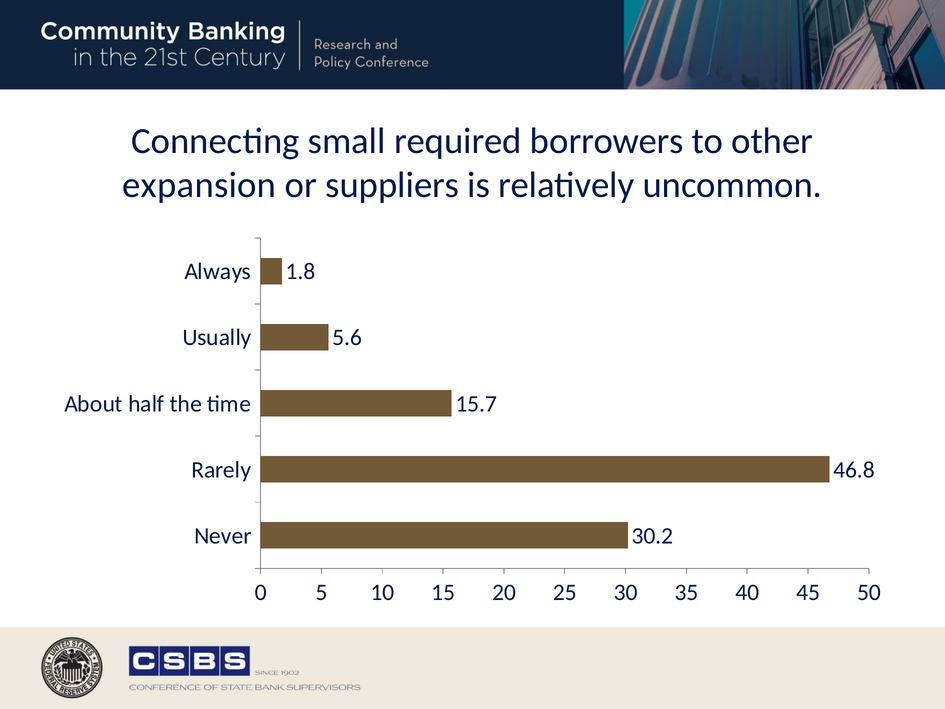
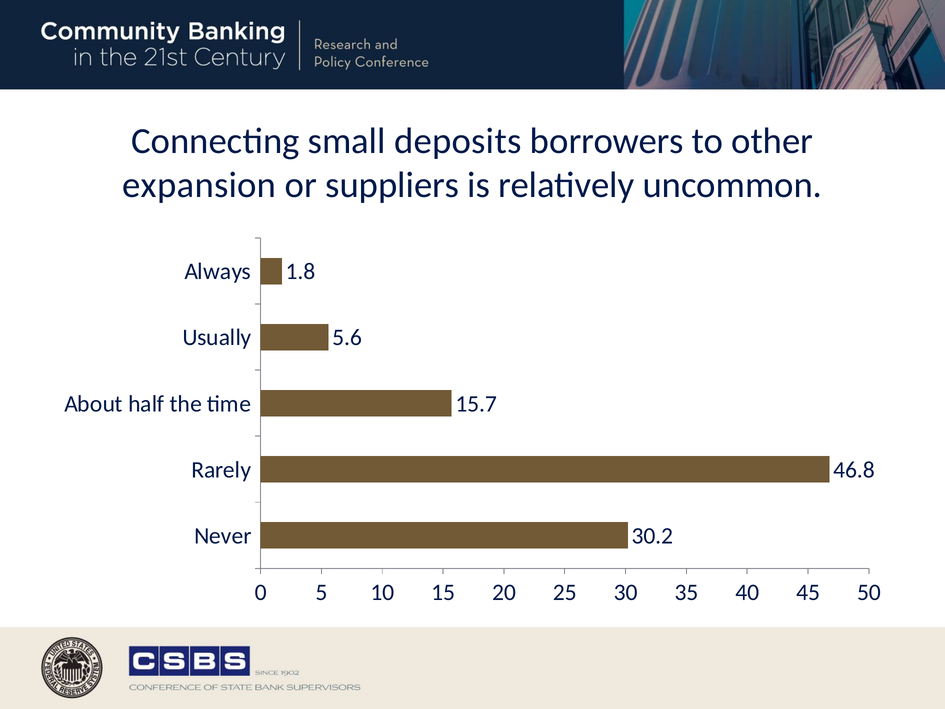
required: required -> deposits (458, 141)
